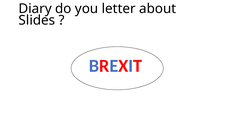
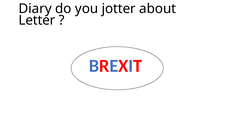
letter: letter -> jotter (119, 9)
Slides: Slides -> Letter (37, 20)
